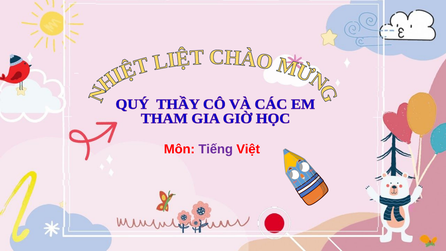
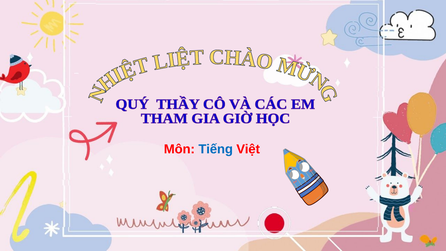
Tiếng colour: purple -> blue (216, 149)
